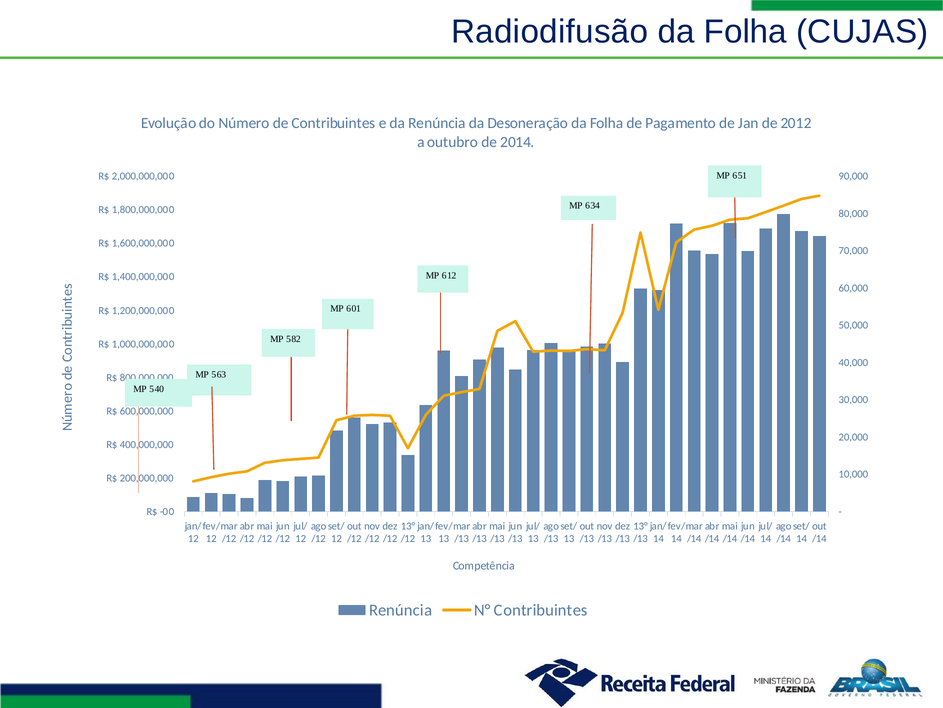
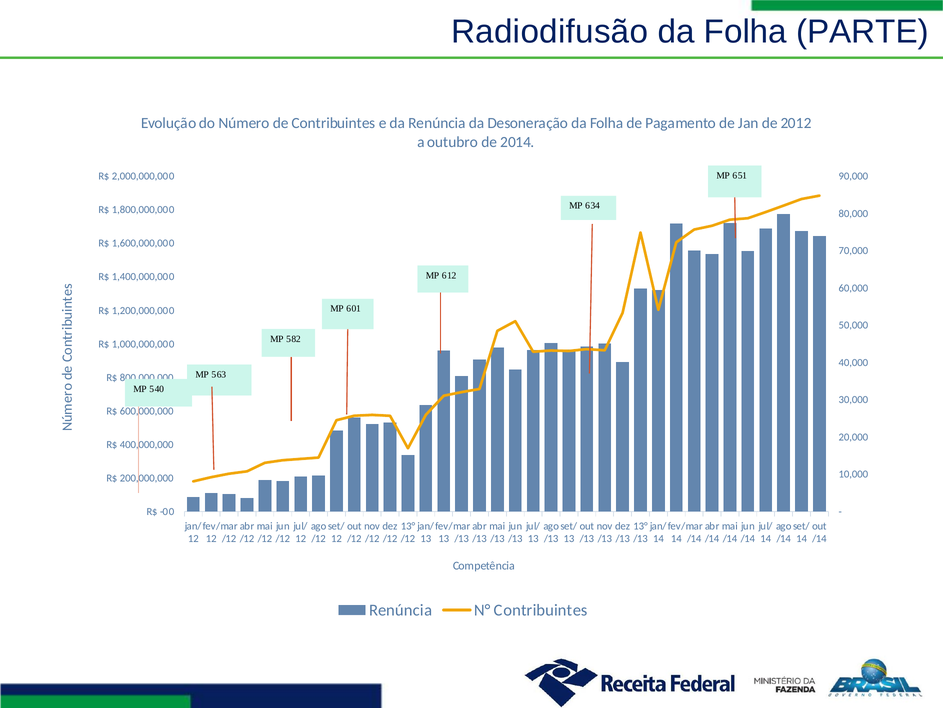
CUJAS: CUJAS -> PARTE (862, 32)
